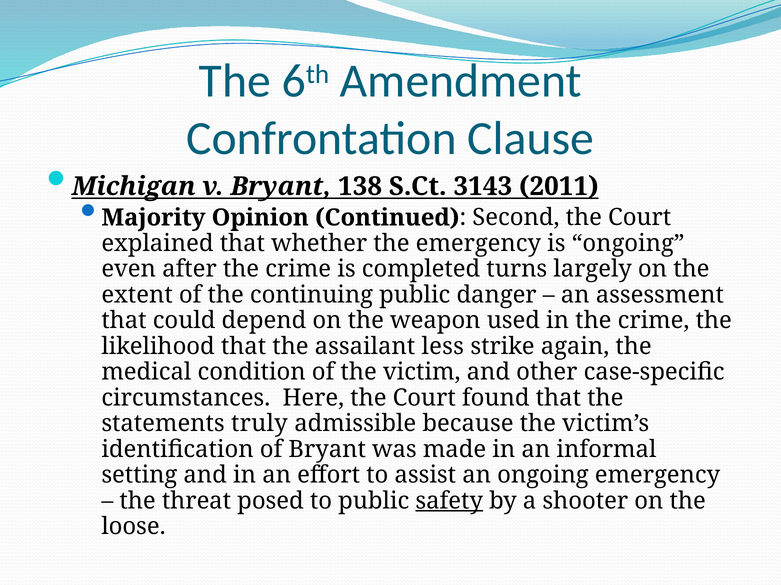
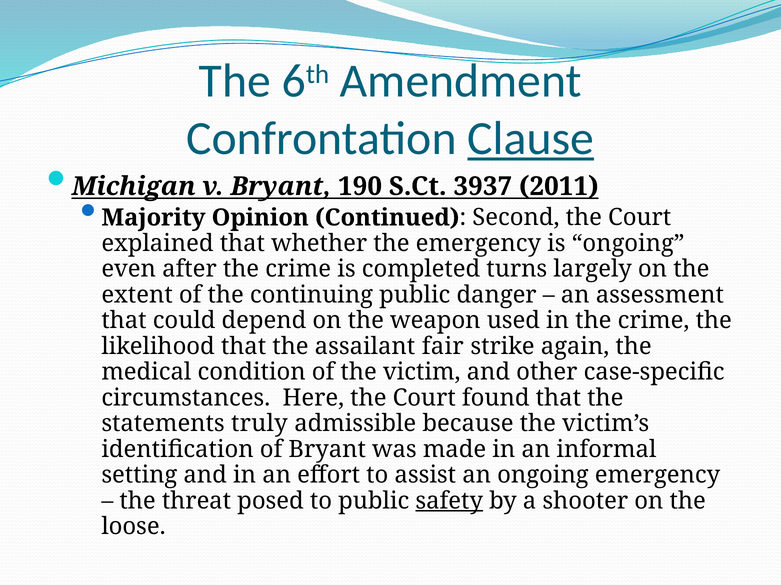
Clause underline: none -> present (531, 139)
138: 138 -> 190 (360, 187)
3143: 3143 -> 3937 (483, 187)
less: less -> fair (443, 347)
